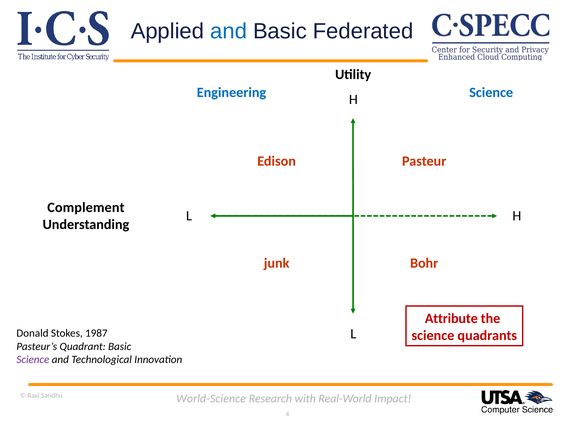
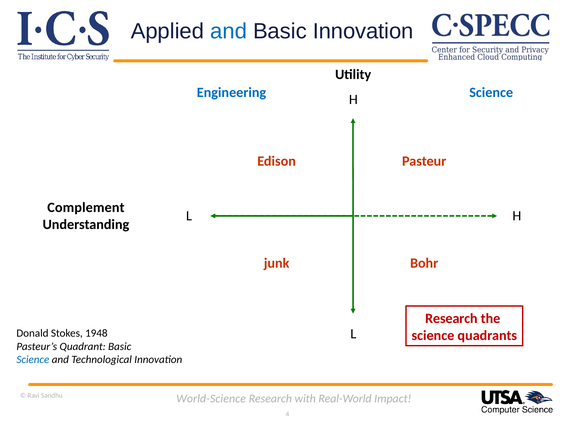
Basic Federated: Federated -> Innovation (363, 31)
Attribute: Attribute -> Research (451, 319)
1987: 1987 -> 1948 (96, 333)
Science colour: purple -> blue (33, 360)
